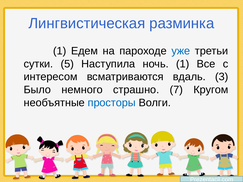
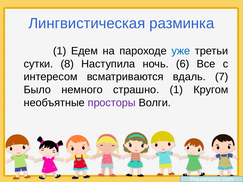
5: 5 -> 8 (67, 64)
ночь 1: 1 -> 6 (183, 64)
3: 3 -> 7 (222, 77)
страшно 7: 7 -> 1 (176, 90)
просторы colour: blue -> purple (112, 103)
